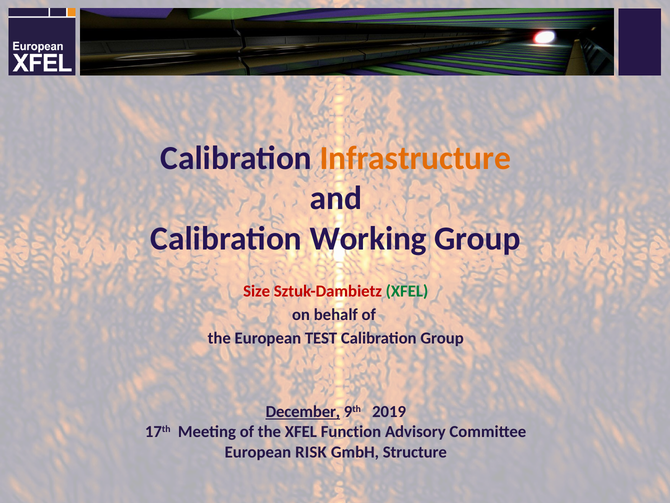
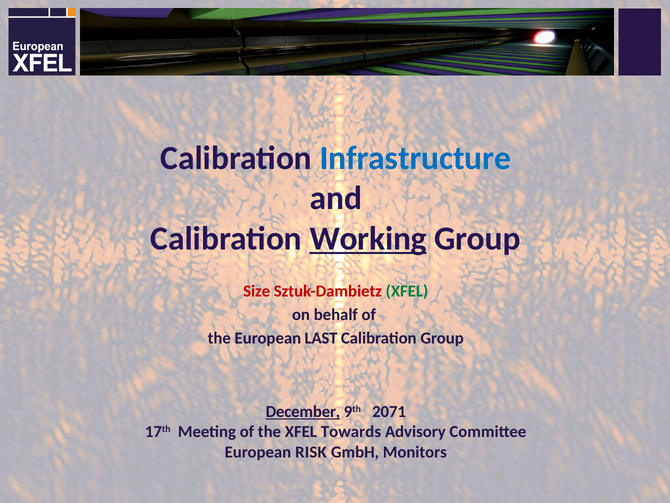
Infrastructure colour: orange -> blue (415, 158)
Working underline: none -> present (368, 238)
TEST: TEST -> LAST (321, 338)
2019: 2019 -> 2071 (389, 411)
Function: Function -> Towards (351, 431)
Structure: Structure -> Monitors (415, 452)
